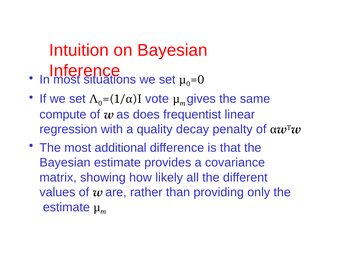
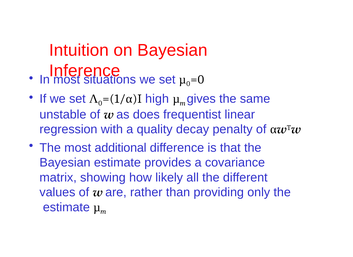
vote: vote -> high (157, 99)
compute: compute -> unstable (63, 114)
